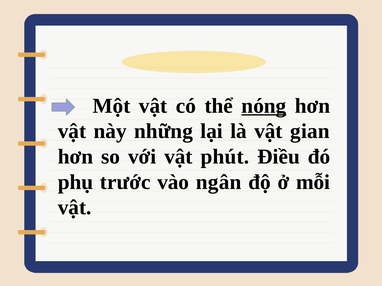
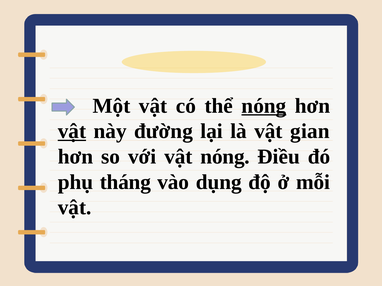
vật underline: none -> present (72, 131)
những: những -> đường (164, 131)
vật phút: phút -> nóng (225, 157)
trước: trước -> tháng (125, 182)
ngân: ngân -> dụng (219, 182)
